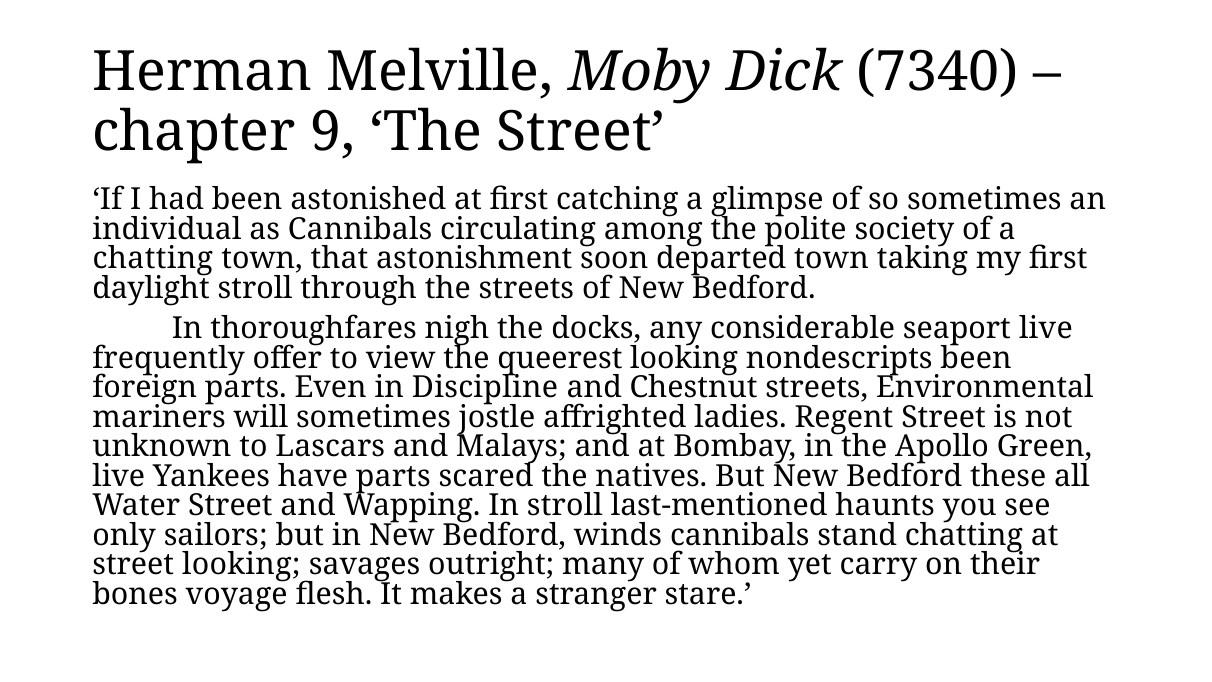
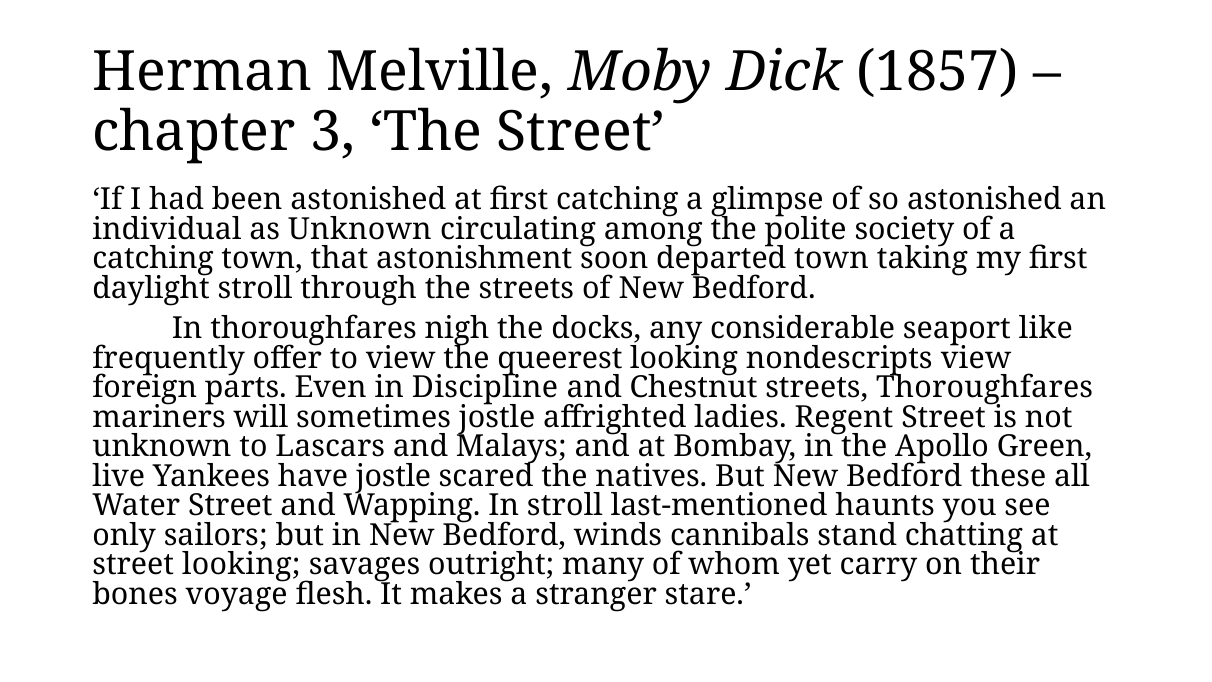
7340: 7340 -> 1857 (938, 72)
9: 9 -> 3 (333, 132)
so sometimes: sometimes -> astonished (984, 200)
as Cannibals: Cannibals -> Unknown (360, 229)
chatting: chatting -> catching (153, 258)
seaport live: live -> like (1046, 329)
nondescripts been: been -> view (976, 358)
streets Environmental: Environmental -> Thoroughfares (985, 388)
have parts: parts -> jostle (393, 476)
